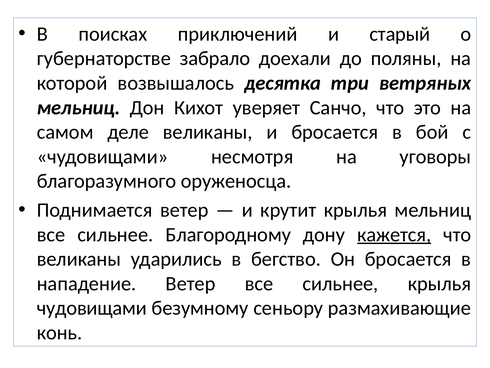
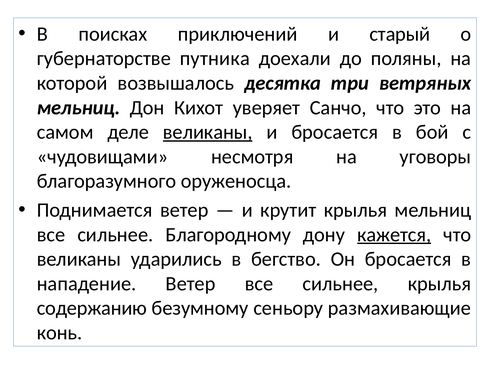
забрало: забрало -> путника (215, 58)
великаны underline: none -> present (208, 132)
чудовищами: чудовищами -> содержанию (92, 308)
